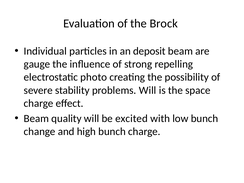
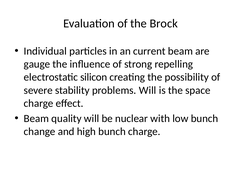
deposit: deposit -> current (149, 51)
photo: photo -> silicon (94, 77)
excited: excited -> nuclear (132, 118)
